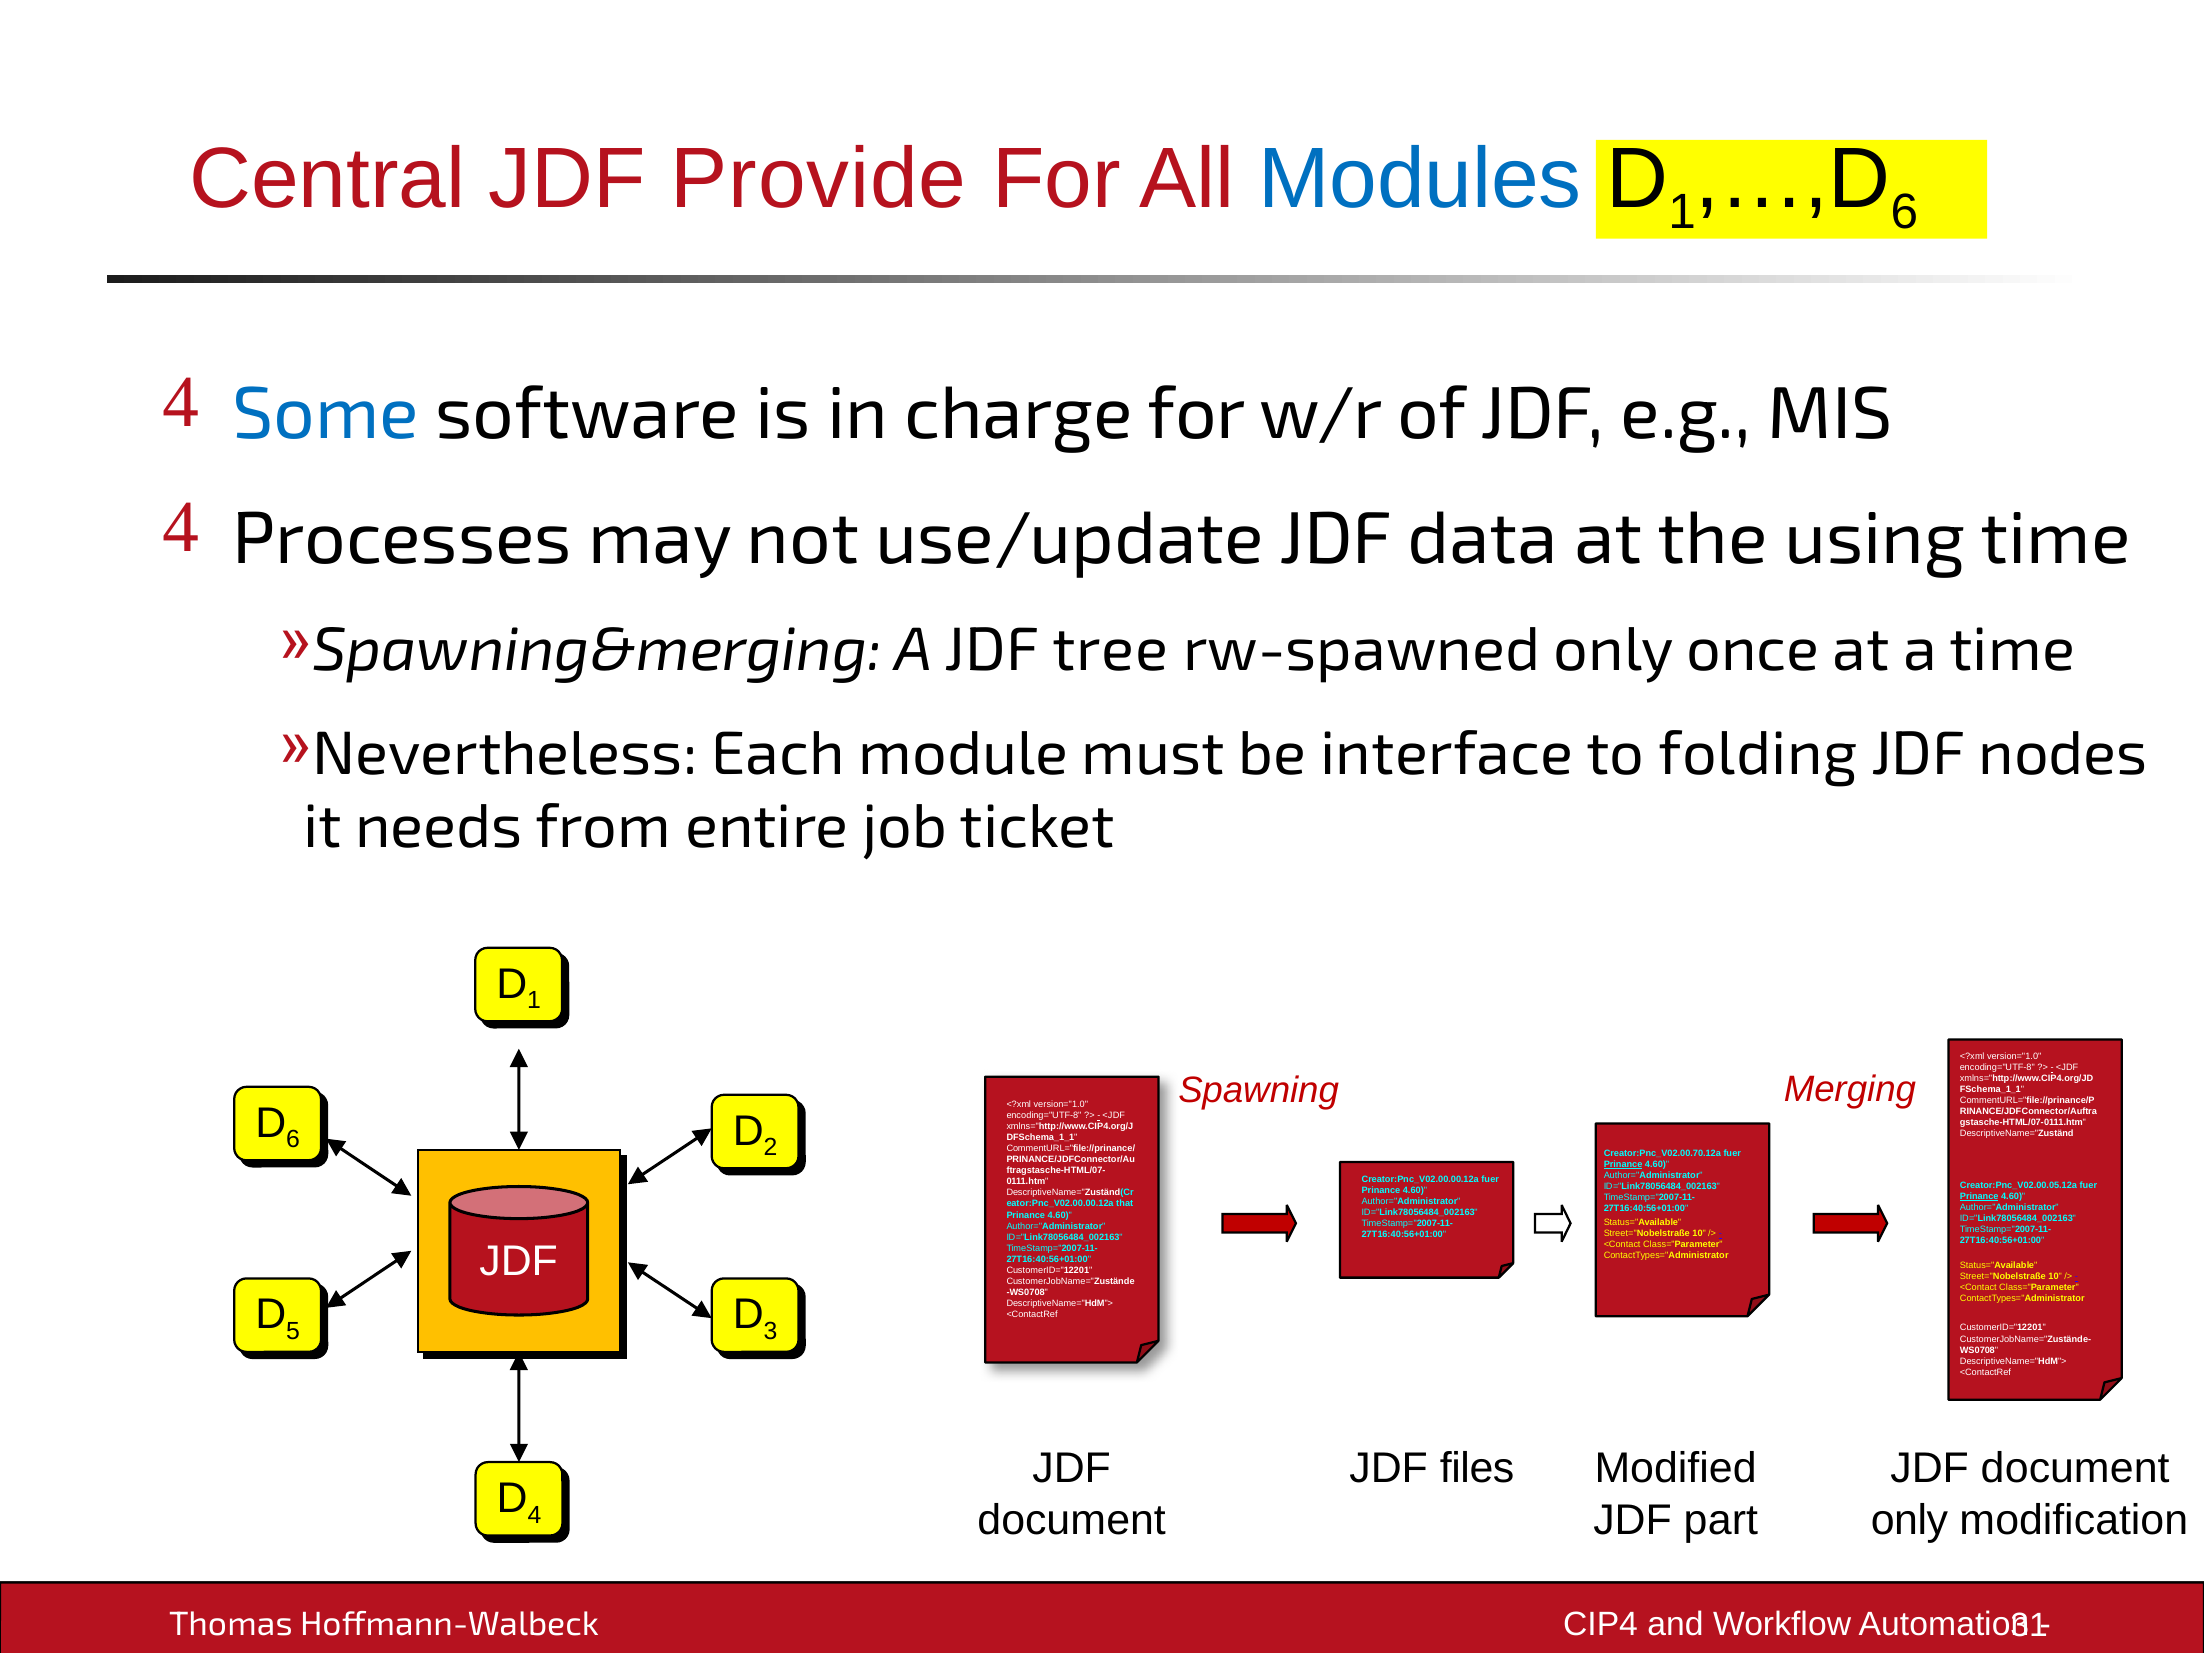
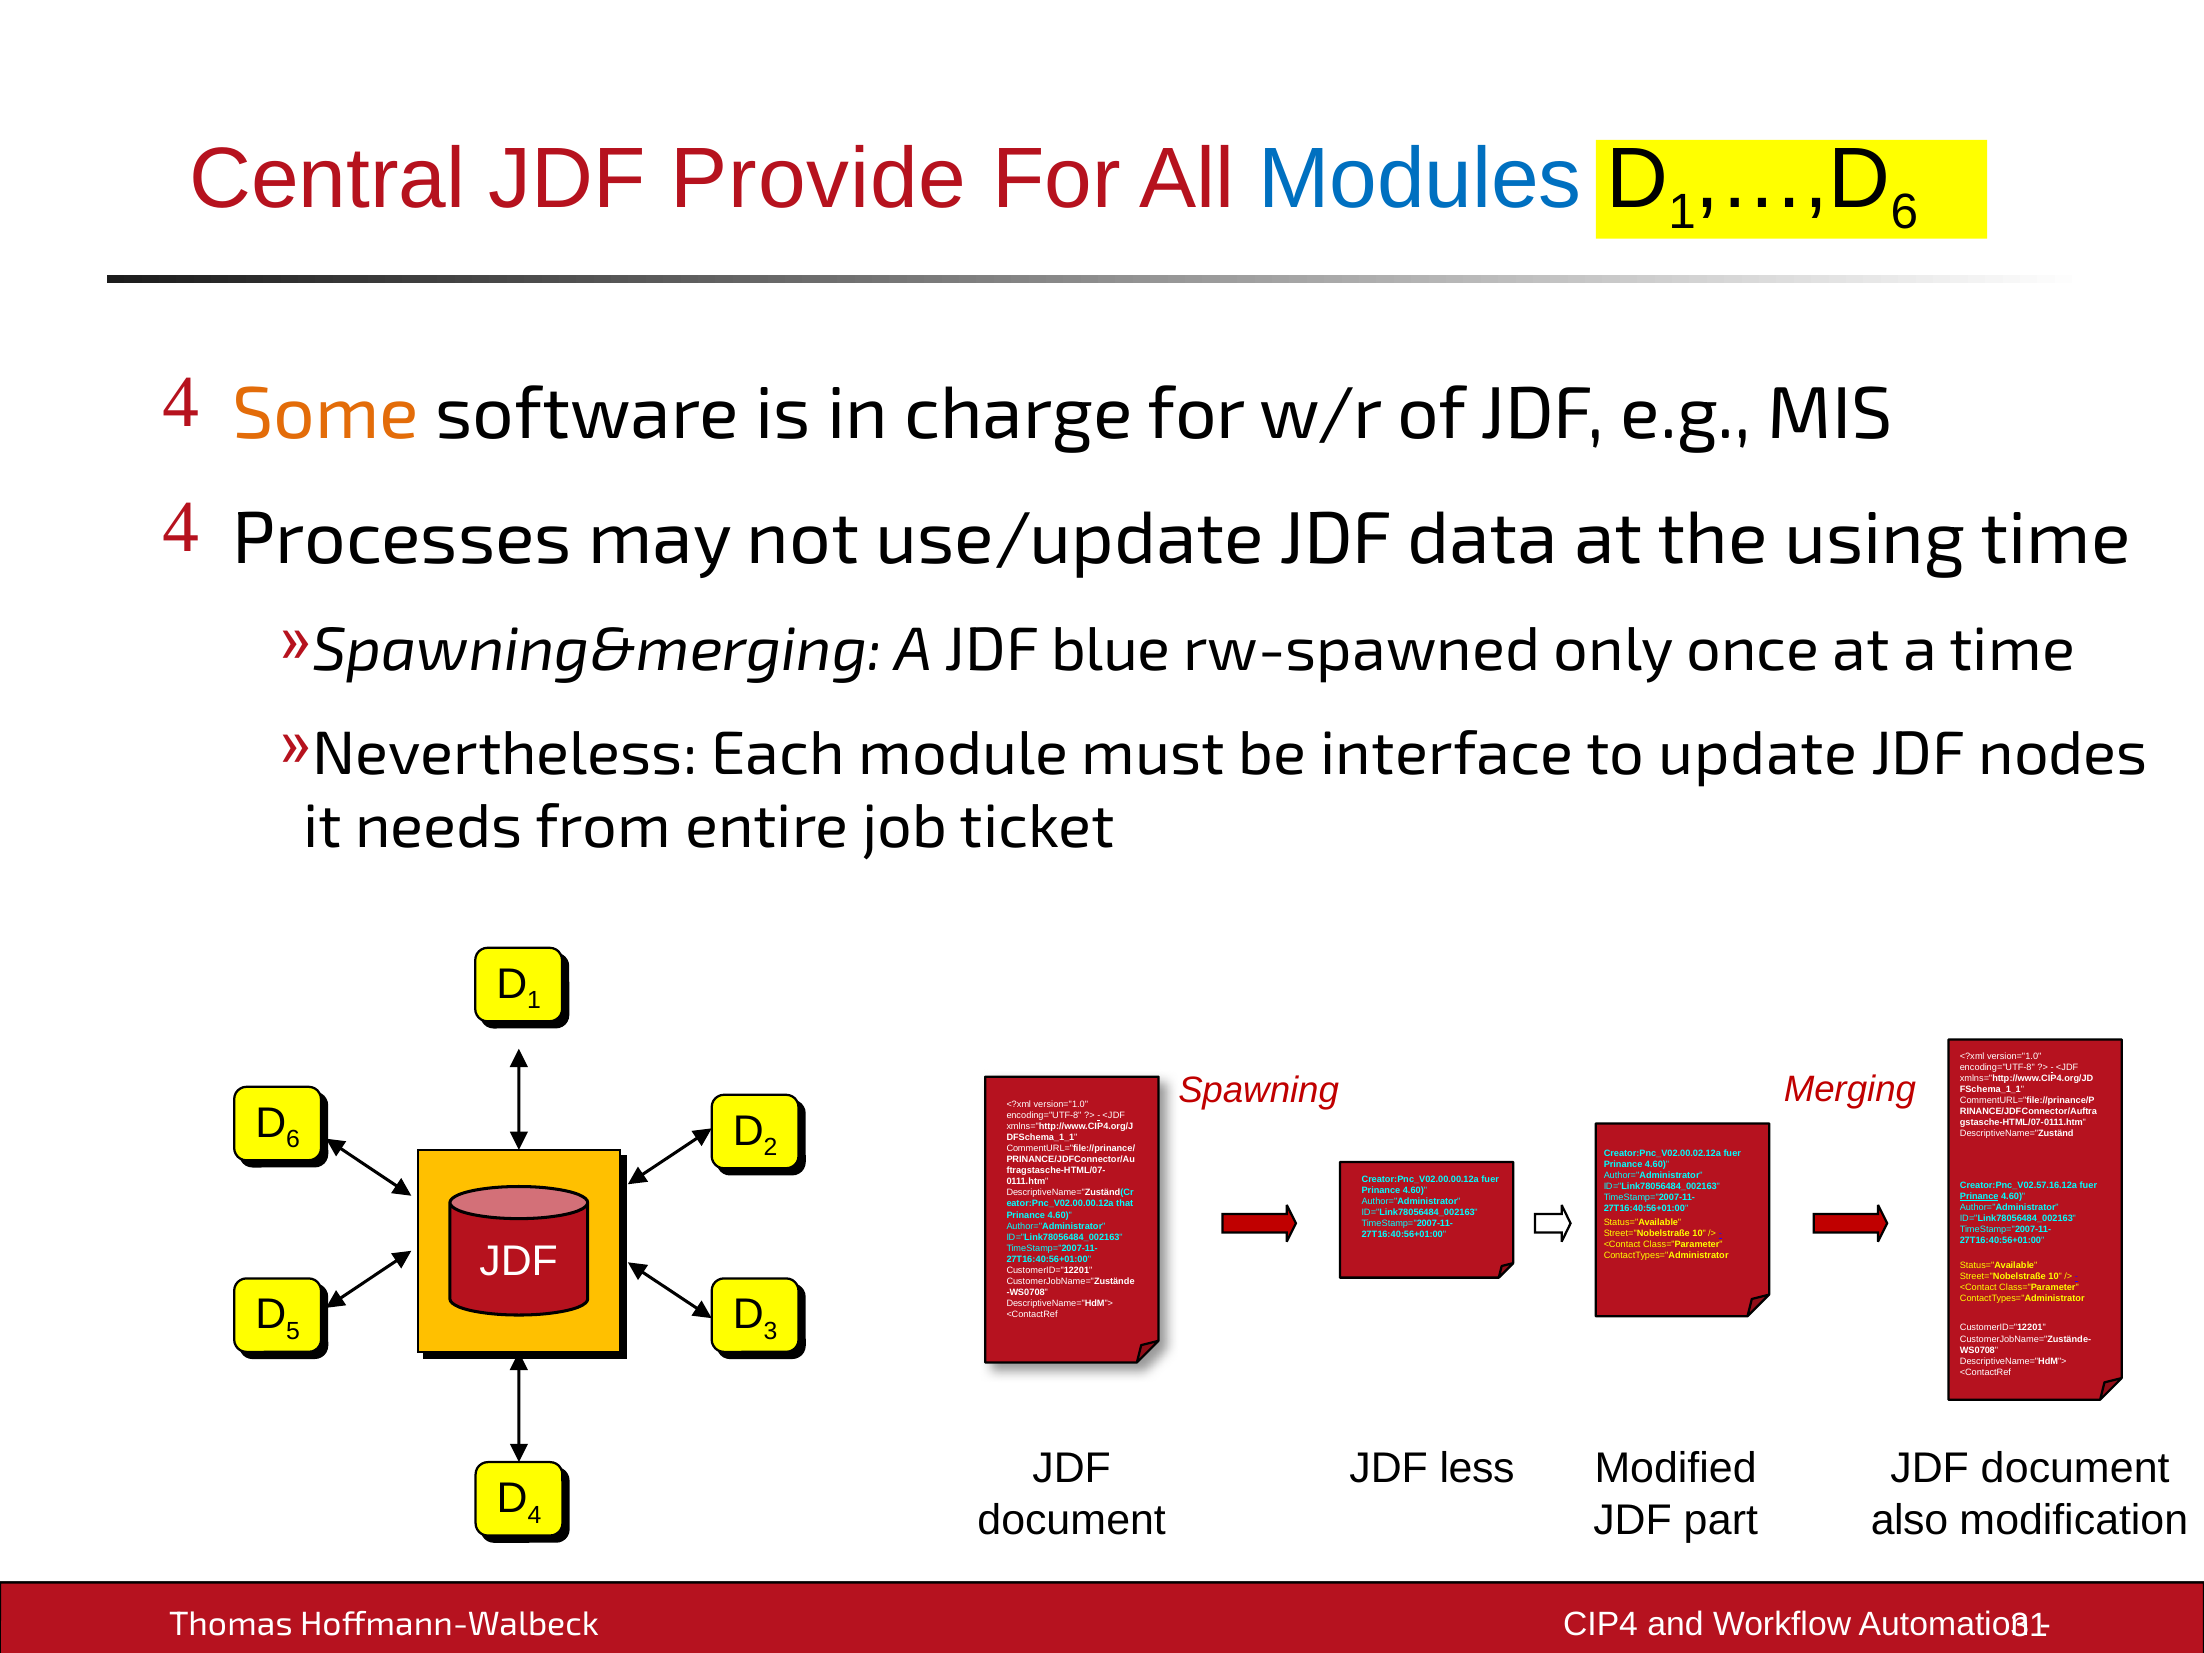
Some colour: blue -> orange (326, 415)
tree: tree -> blue (1111, 650)
folding: folding -> update (1758, 754)
Creator:Pnc_V02.00.70.12a: Creator:Pnc_V02.00.70.12a -> Creator:Pnc_V02.00.02.12a (1662, 1153)
Prinance underline: present -> none (1623, 1164)
Creator:Pnc_V02.00.05.12a: Creator:Pnc_V02.00.05.12a -> Creator:Pnc_V02.57.16.12a (2018, 1185)
files: files -> less (1477, 1469)
only: only -> also (1909, 1520)
